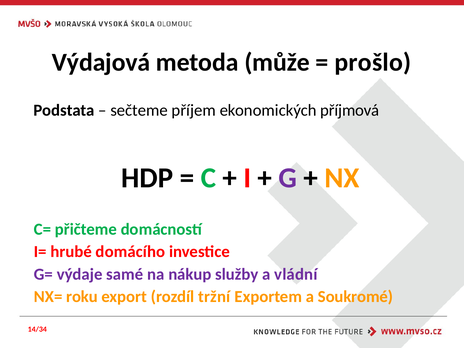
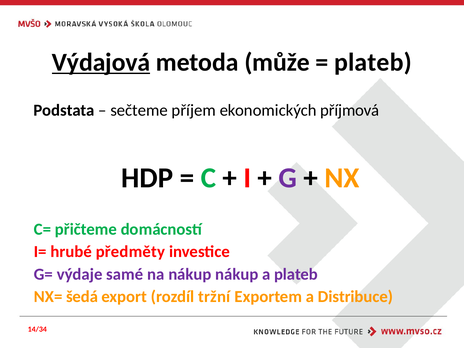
Výdajová underline: none -> present (101, 62)
prošlo: prošlo -> plateb (373, 62)
domácího: domácího -> předměty (130, 252)
nákup služby: služby -> nákup (237, 274)
a vládní: vládní -> plateb (296, 274)
roku: roku -> šedá (82, 297)
Soukromé: Soukromé -> Distribuce (355, 297)
